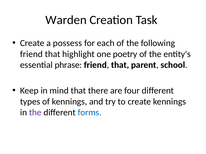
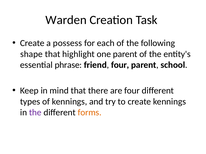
friend: friend -> shape (31, 54)
one poetry: poetry -> parent (125, 54)
that: that -> four (120, 65)
forms colour: blue -> orange (90, 113)
